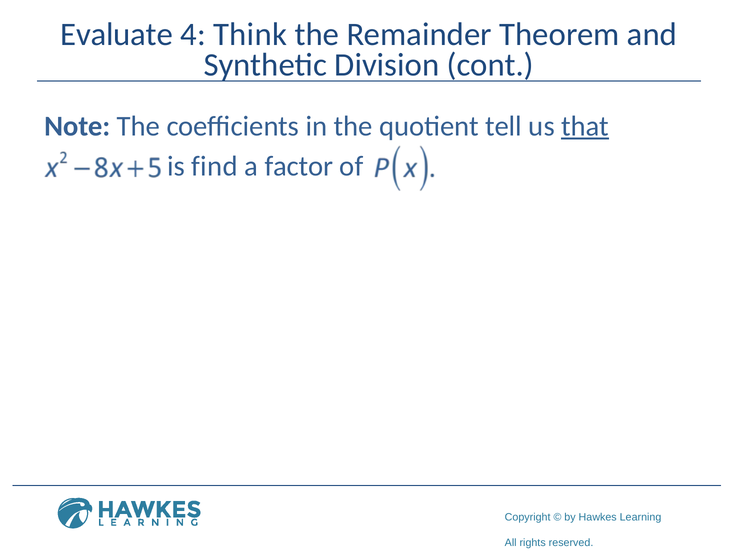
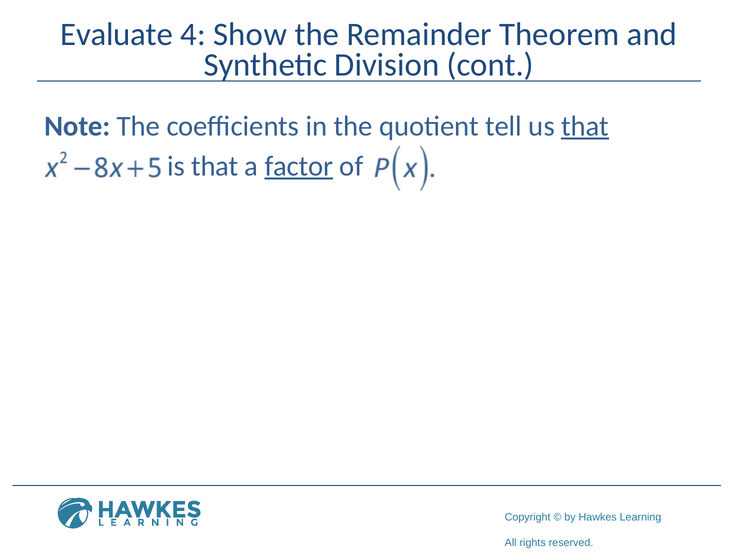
Think: Think -> Show (250, 34)
is find: find -> that (215, 166)
factor underline: none -> present (299, 166)
